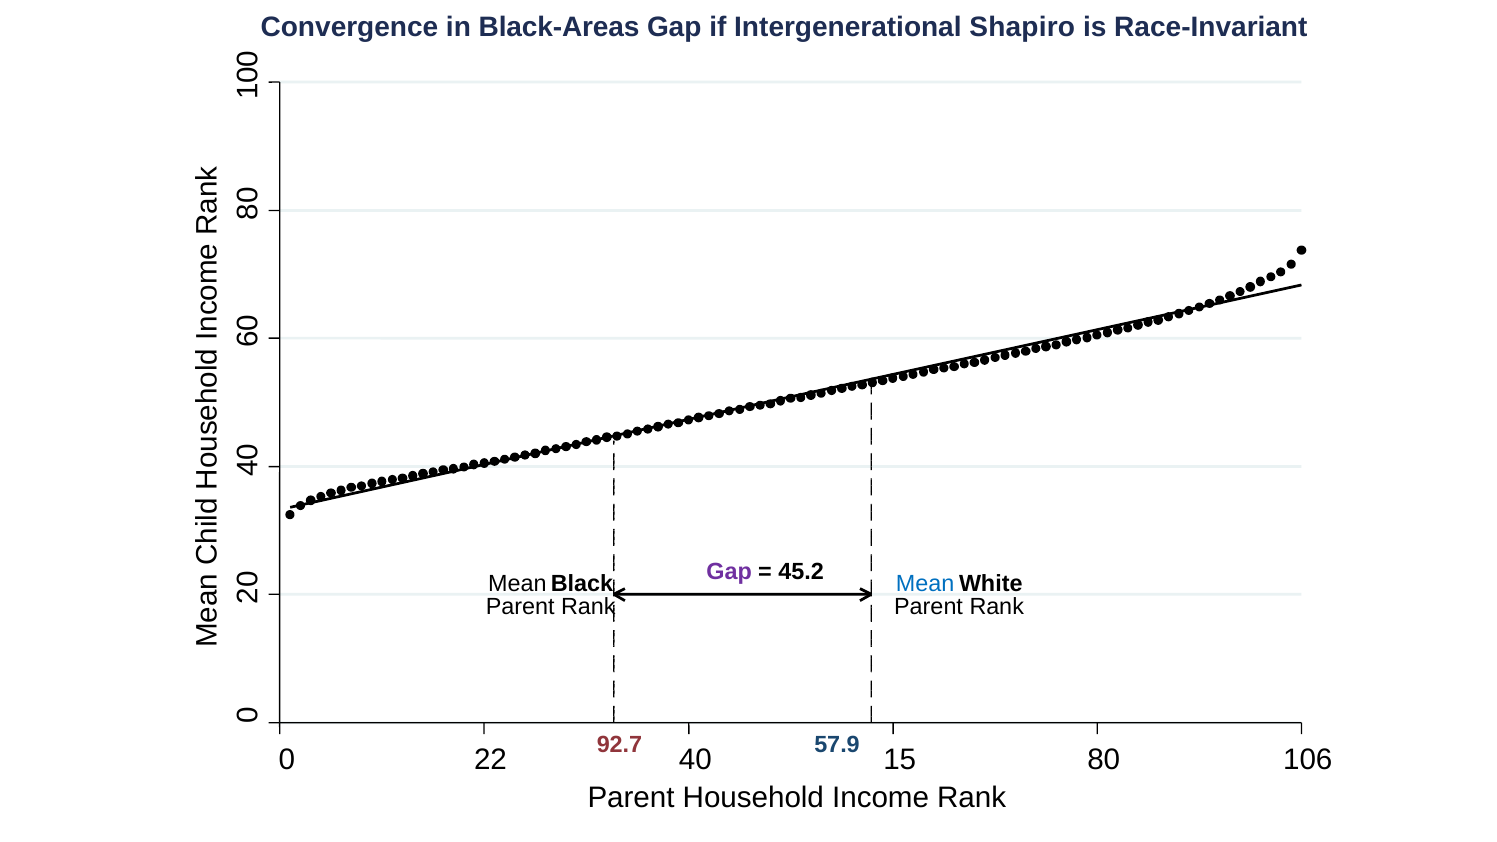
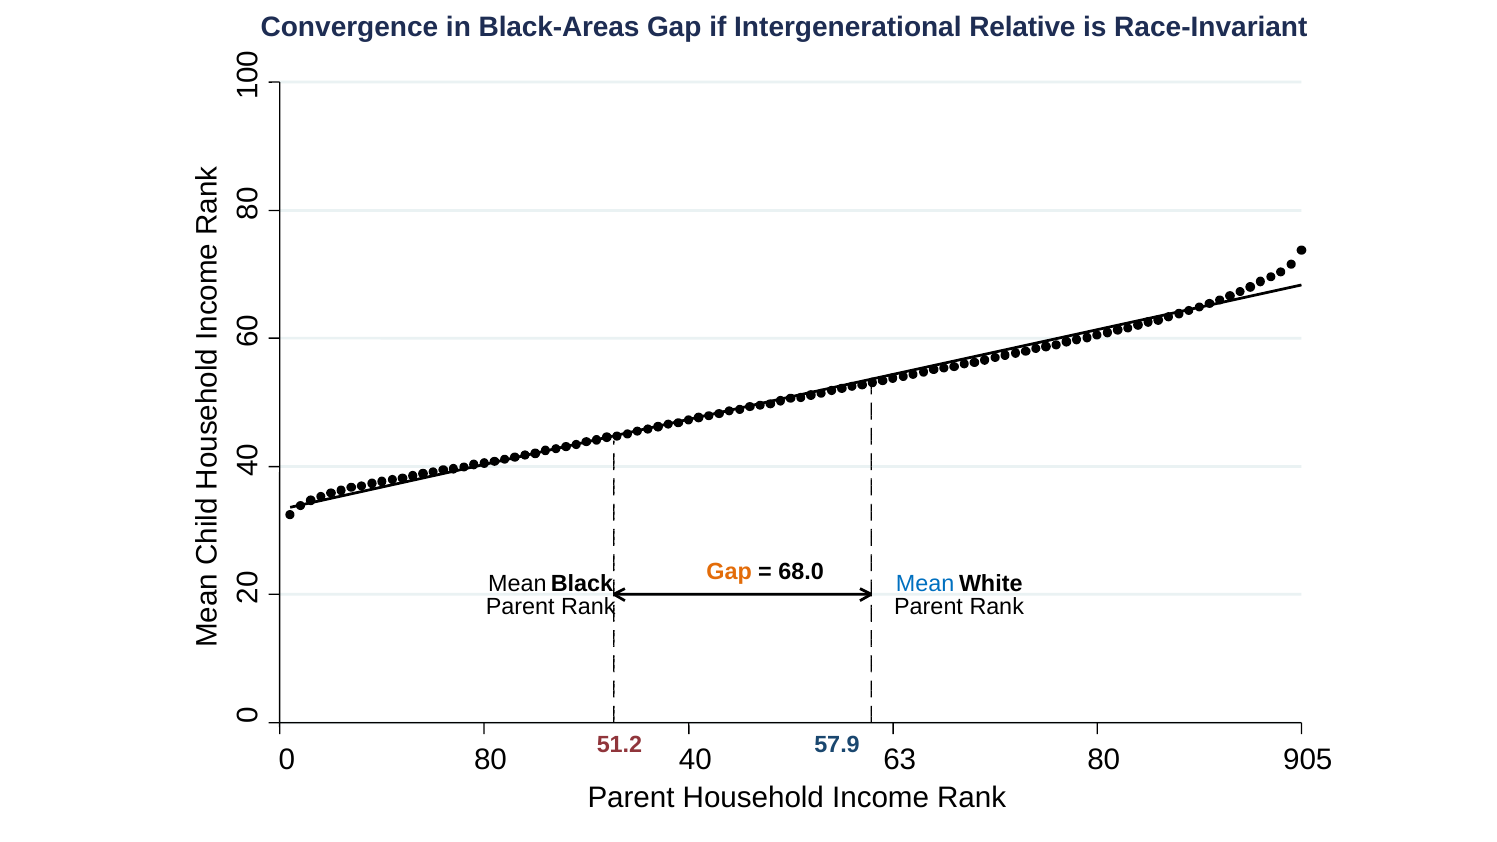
Shapiro: Shapiro -> Relative (1022, 27)
Gap colour: purple -> orange (729, 572)
45.2: 45.2 -> 68.0 (801, 572)
92.7: 92.7 -> 51.2 (619, 745)
0 22: 22 -> 80 (491, 760)
15: 15 -> 63 (900, 760)
106: 106 -> 905 (1308, 760)
